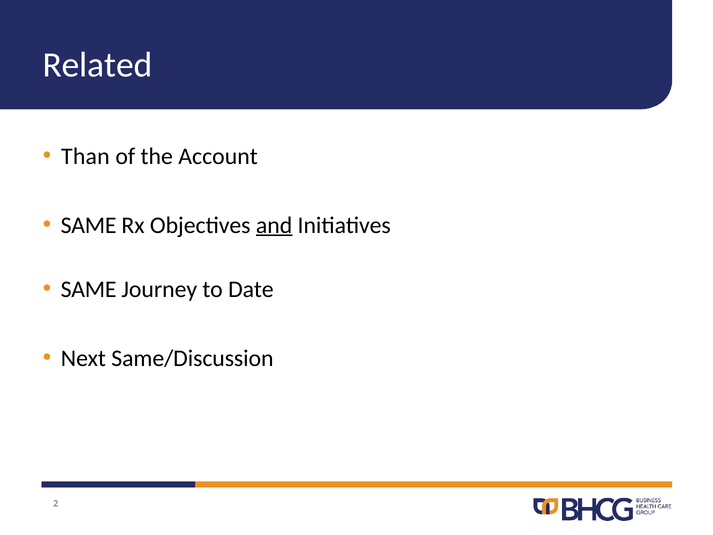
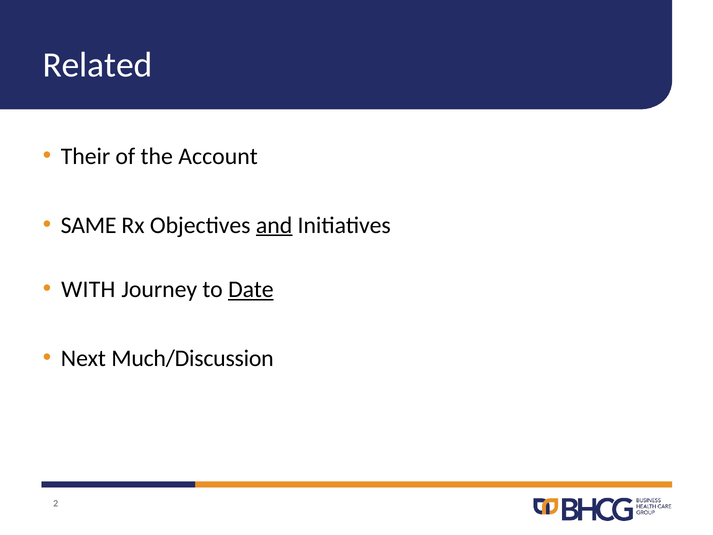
Than: Than -> Their (86, 156)
SAME: SAME -> WITH (88, 289)
Date underline: none -> present (251, 289)
Same/Discussion: Same/Discussion -> Much/Discussion (193, 358)
